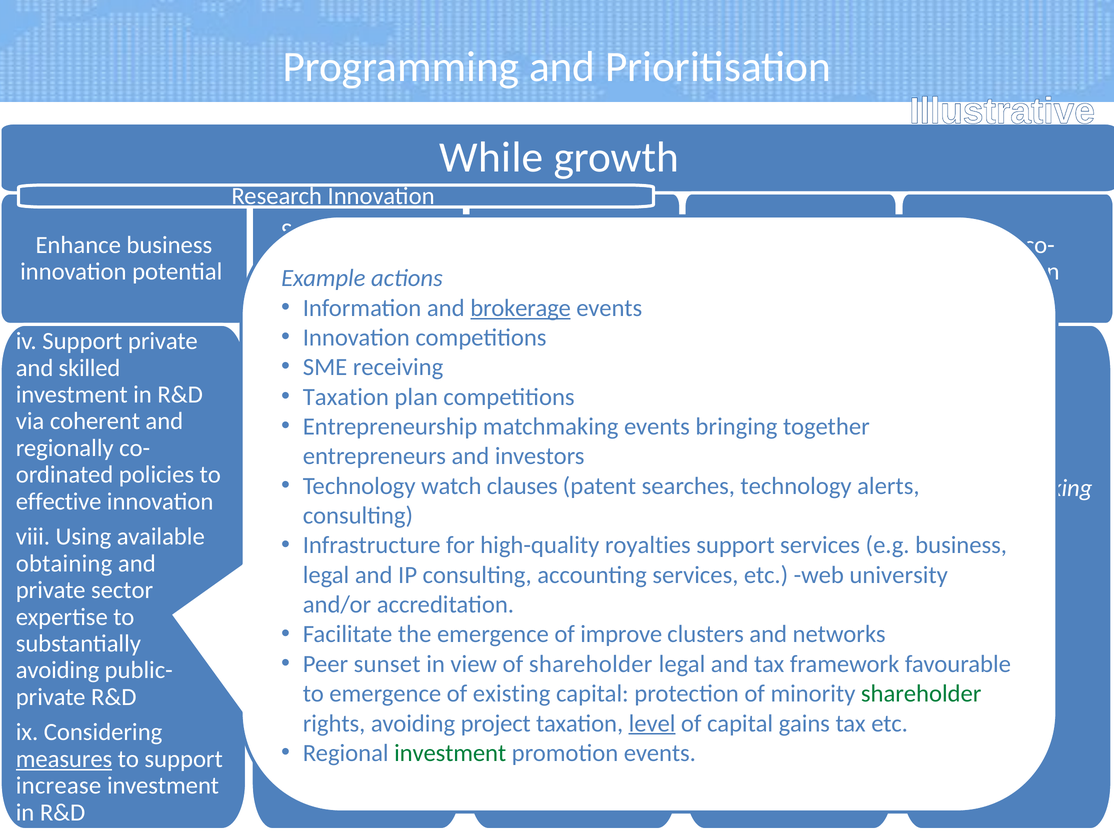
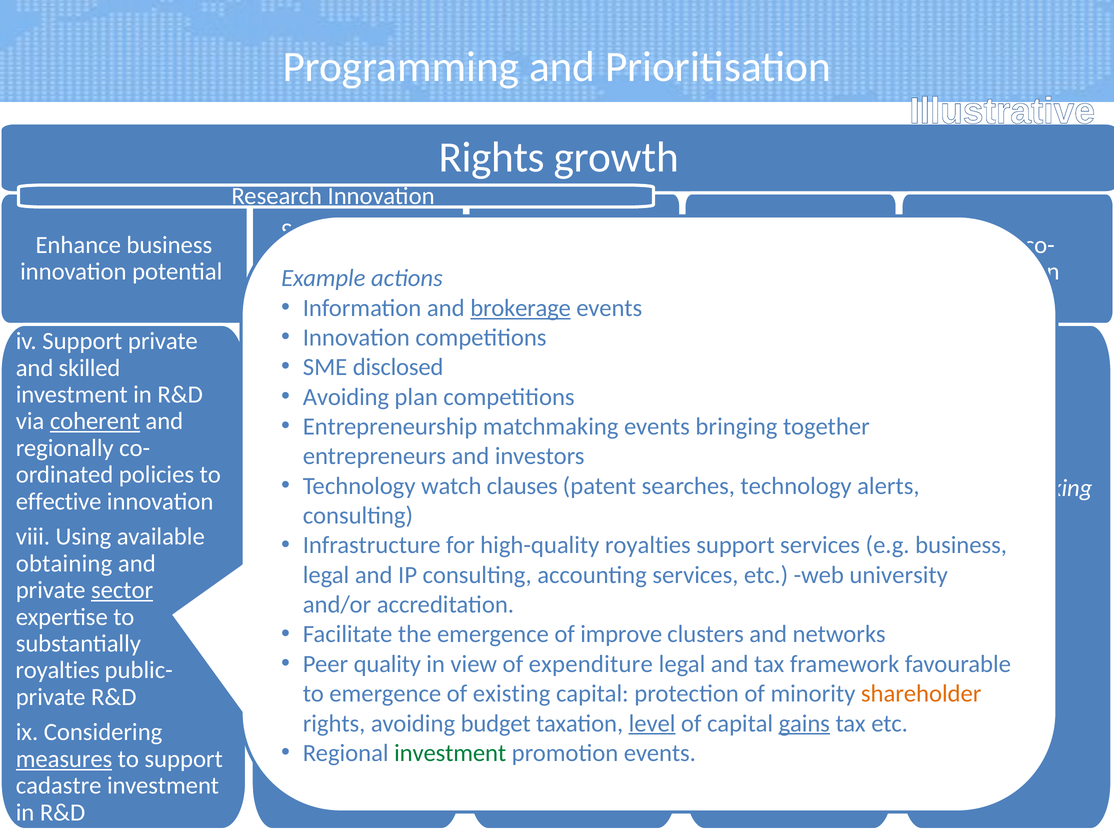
While: While -> Rights (492, 158)
receiving: receiving -> disclosed (398, 367)
Taxation: Taxation -> Avoiding (346, 397)
coherent underline: none -> present (95, 422)
sector underline: none -> present (122, 591)
sunset: sunset -> quality (387, 664)
of shareholder: shareholder -> expenditure (591, 664)
avoiding: avoiding -> royalties (58, 671)
shareholder colour: green -> orange (921, 694)
project: project -> budget (496, 724)
gains underline: none -> present (804, 724)
increase: increase -> cadastre (59, 786)
